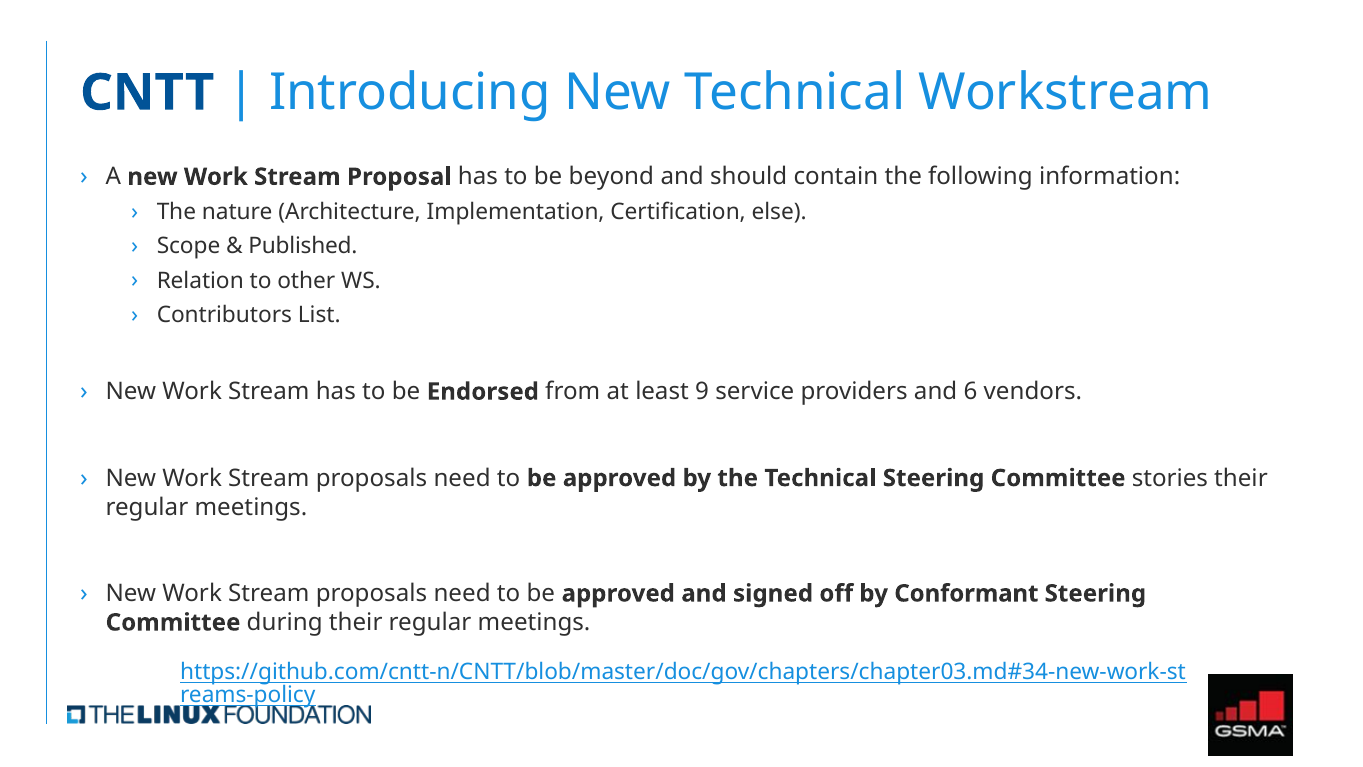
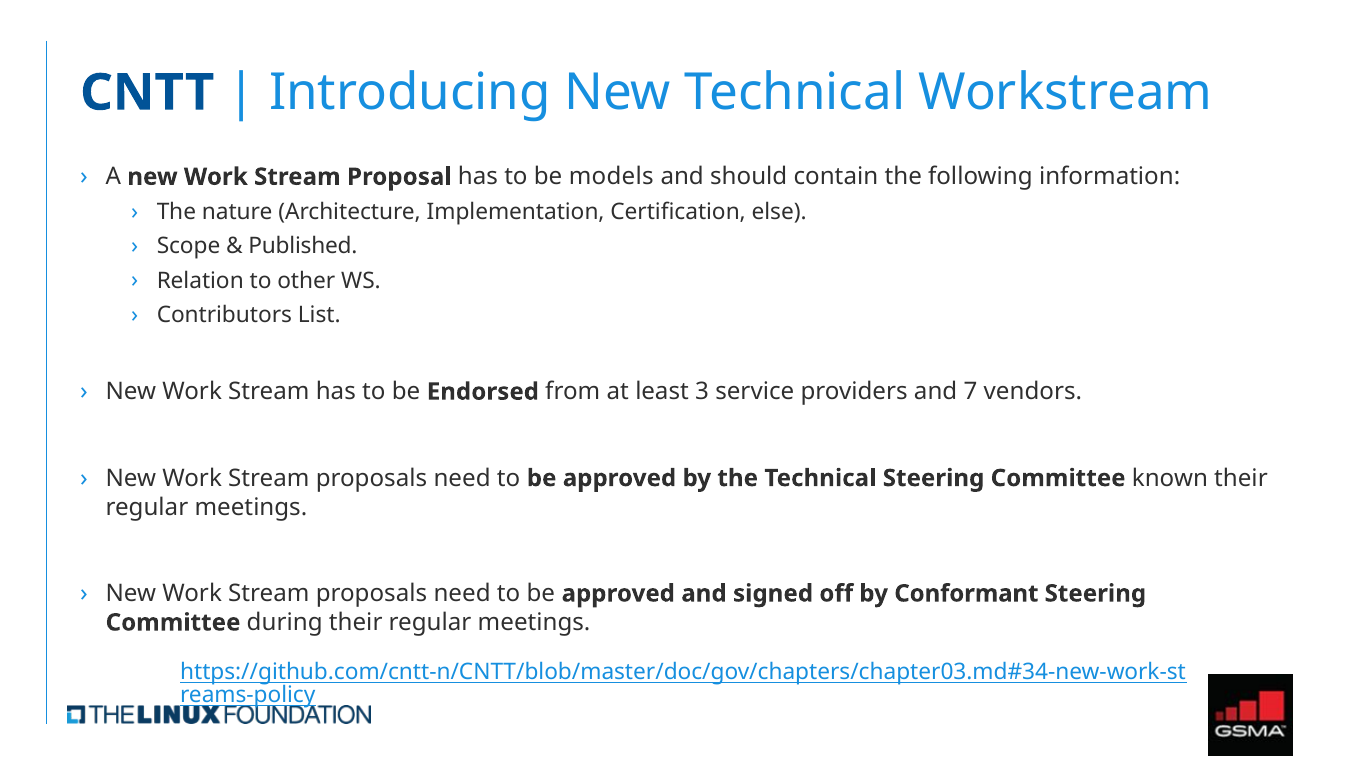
beyond: beyond -> models (611, 177)
9: 9 -> 3 (702, 392)
6: 6 -> 7 (971, 392)
stories: stories -> known (1170, 478)
